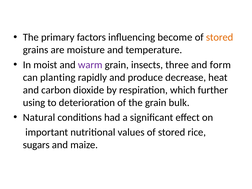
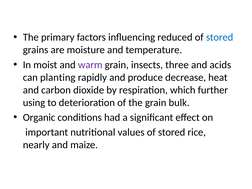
become: become -> reduced (175, 37)
stored colour: orange -> blue (220, 37)
form: form -> acids (220, 65)
Natural: Natural -> Organic (39, 117)
sugars: sugars -> nearly (36, 145)
